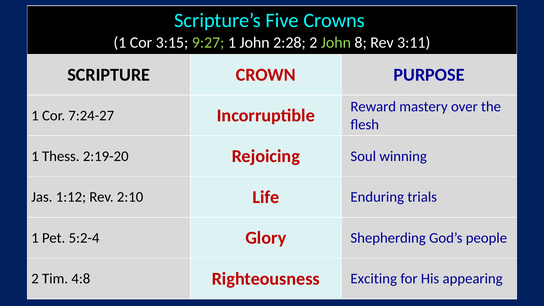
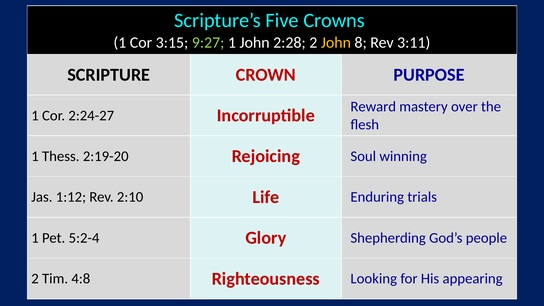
John colour: light green -> yellow (336, 43)
7:24-27: 7:24-27 -> 2:24-27 (91, 116)
Exciting: Exciting -> Looking (374, 279)
